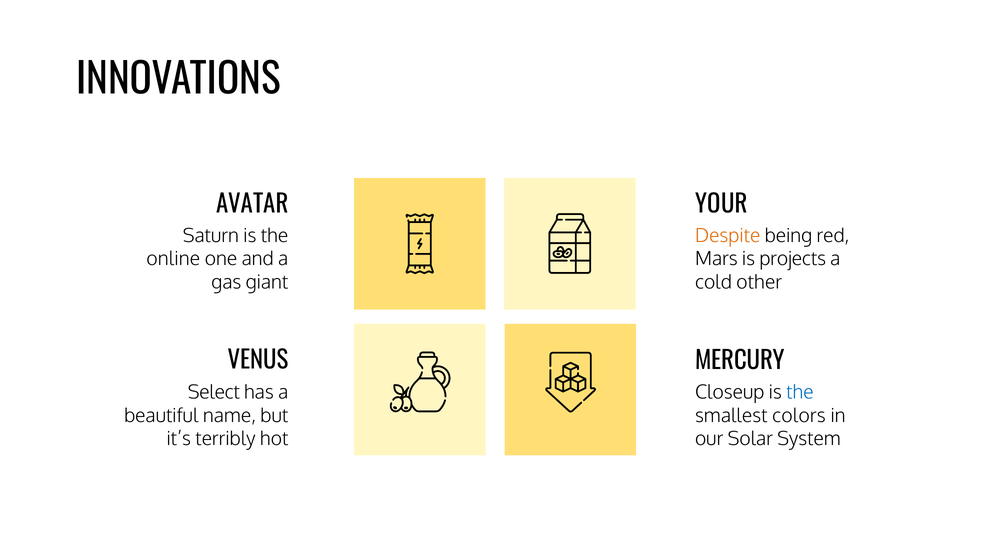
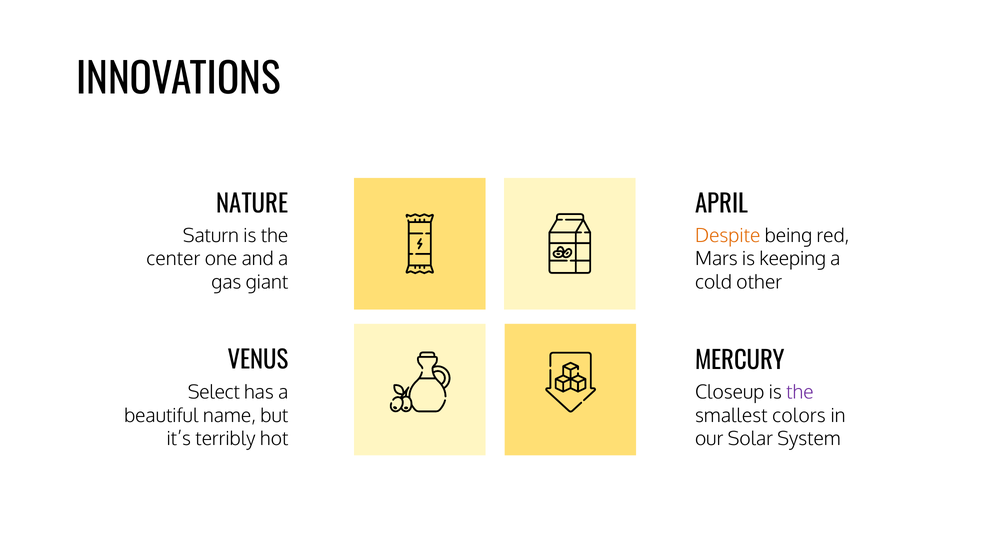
AVATAR: AVATAR -> NATURE (252, 204)
YOUR: YOUR -> APRIL (722, 204)
online: online -> center (173, 259)
projects: projects -> keeping (793, 259)
the colour: blue -> purple (800, 392)
